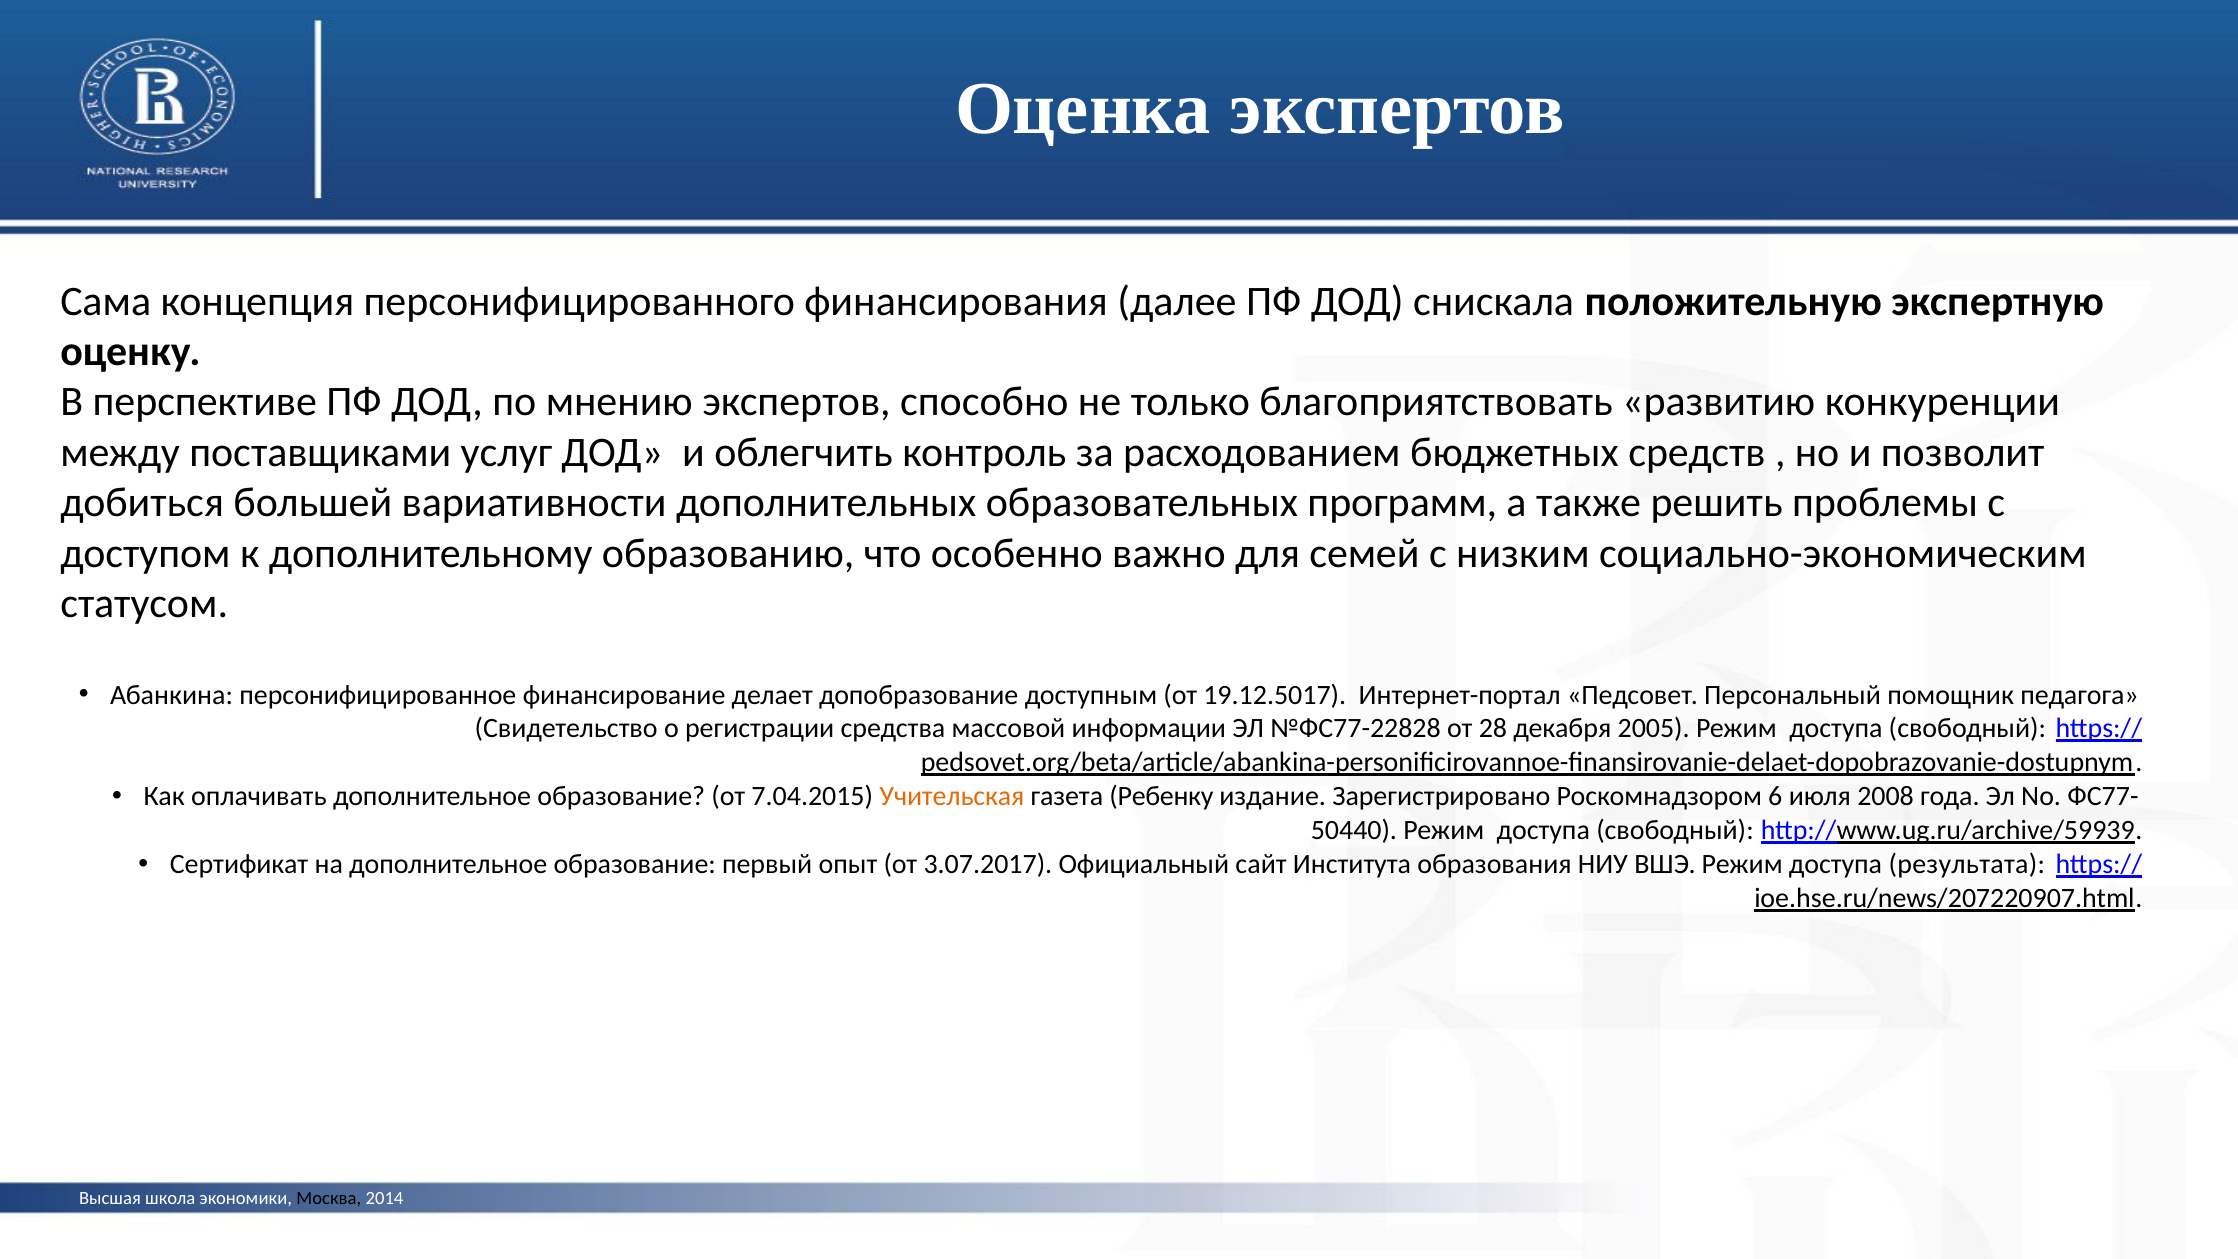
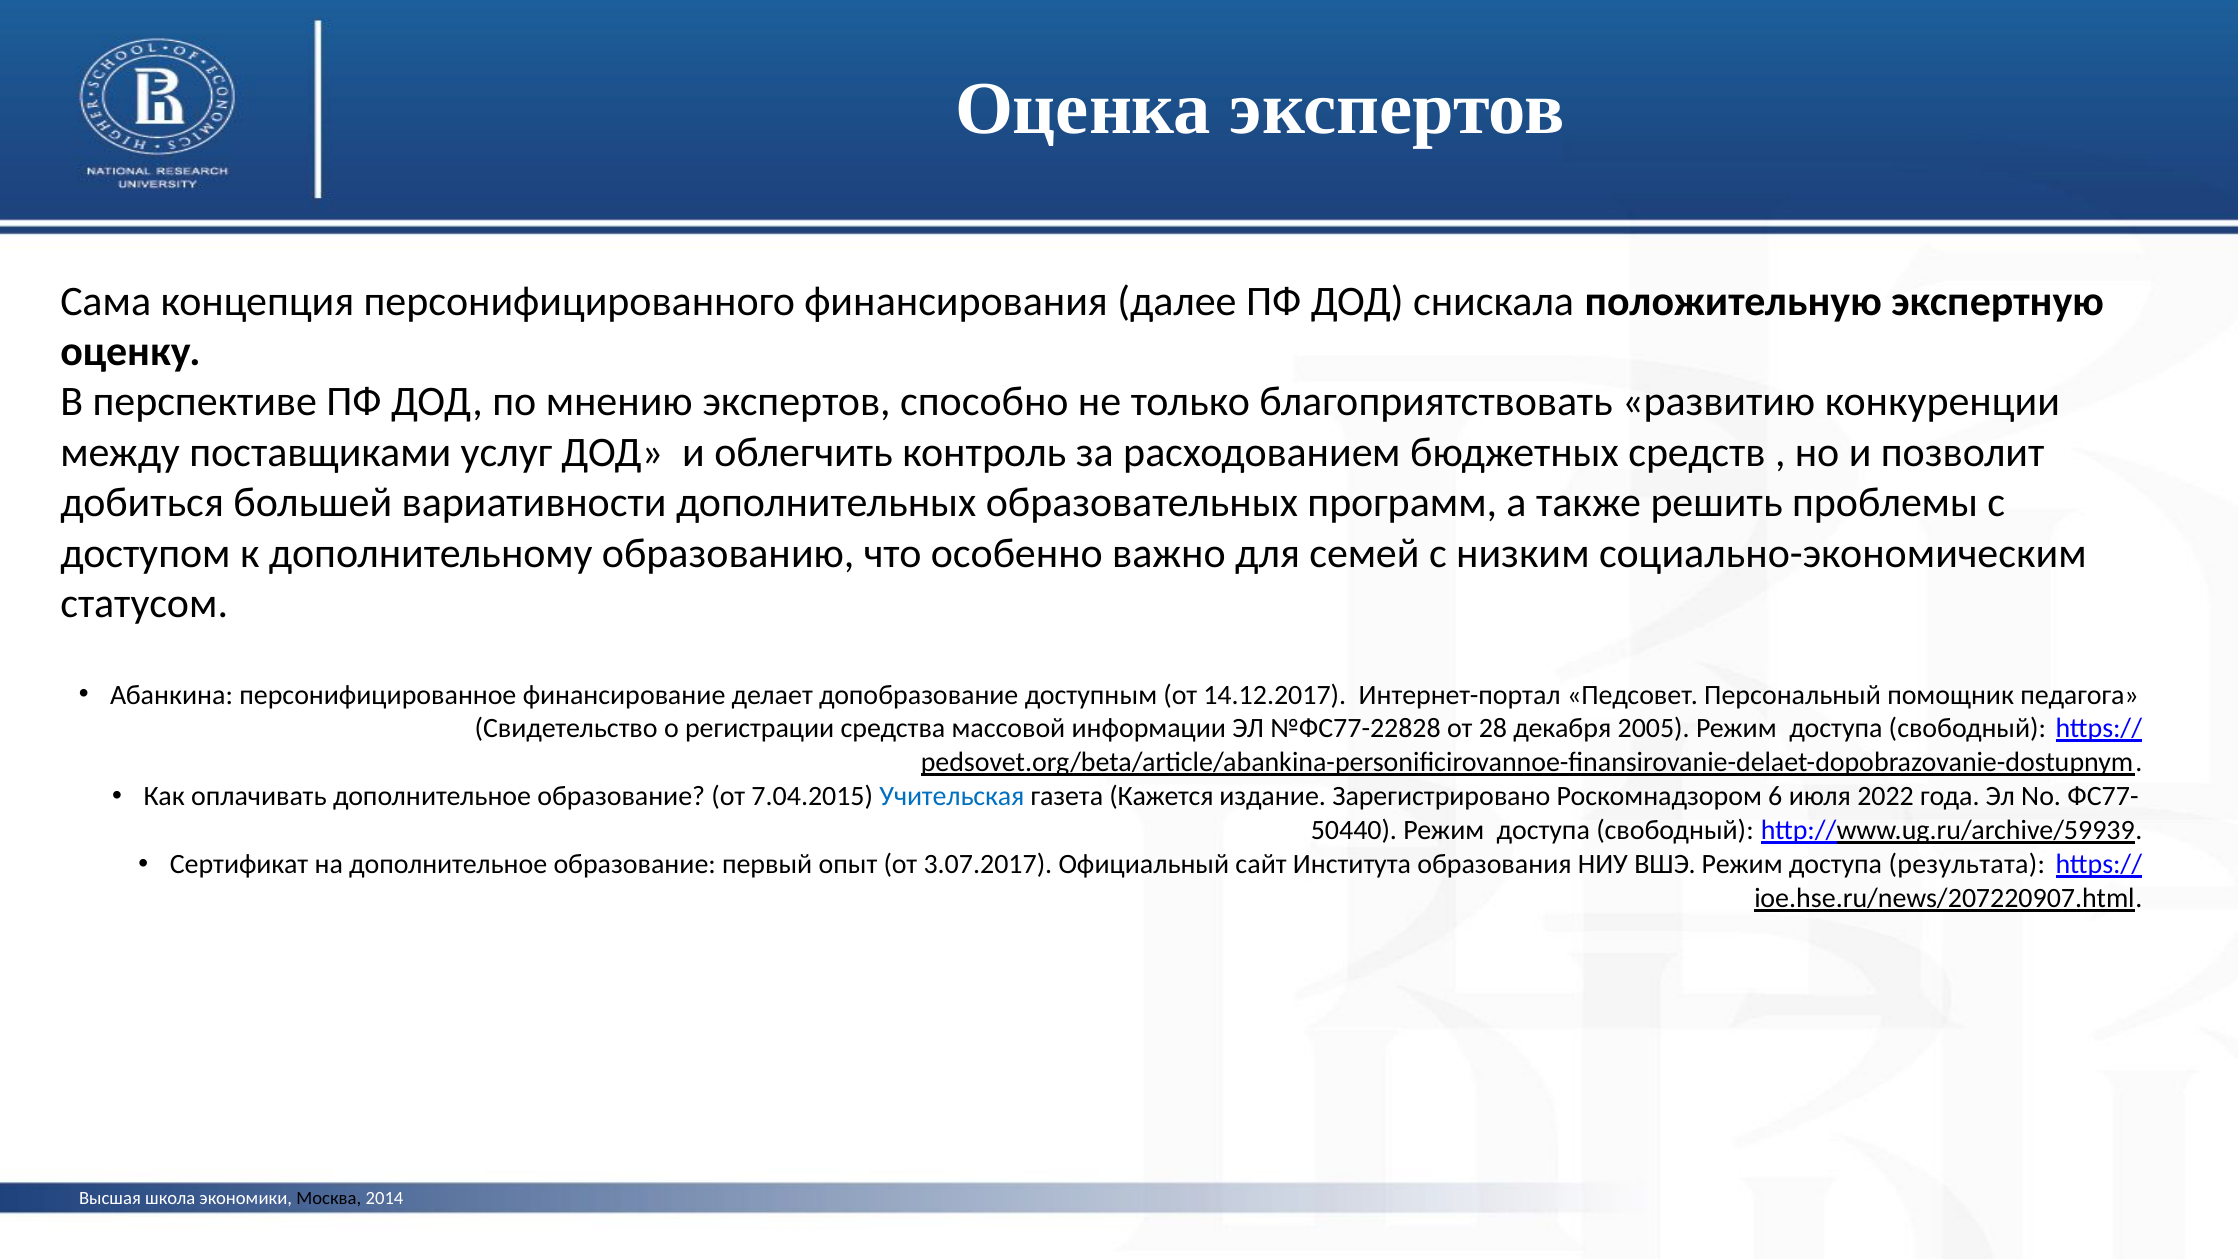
19.12.5017: 19.12.5017 -> 14.12.2017 (1275, 695)
Учительская colour: orange -> blue (952, 797)
Ребенку: Ребенку -> Кажется (1161, 797)
2008: 2008 -> 2022 (1886, 797)
